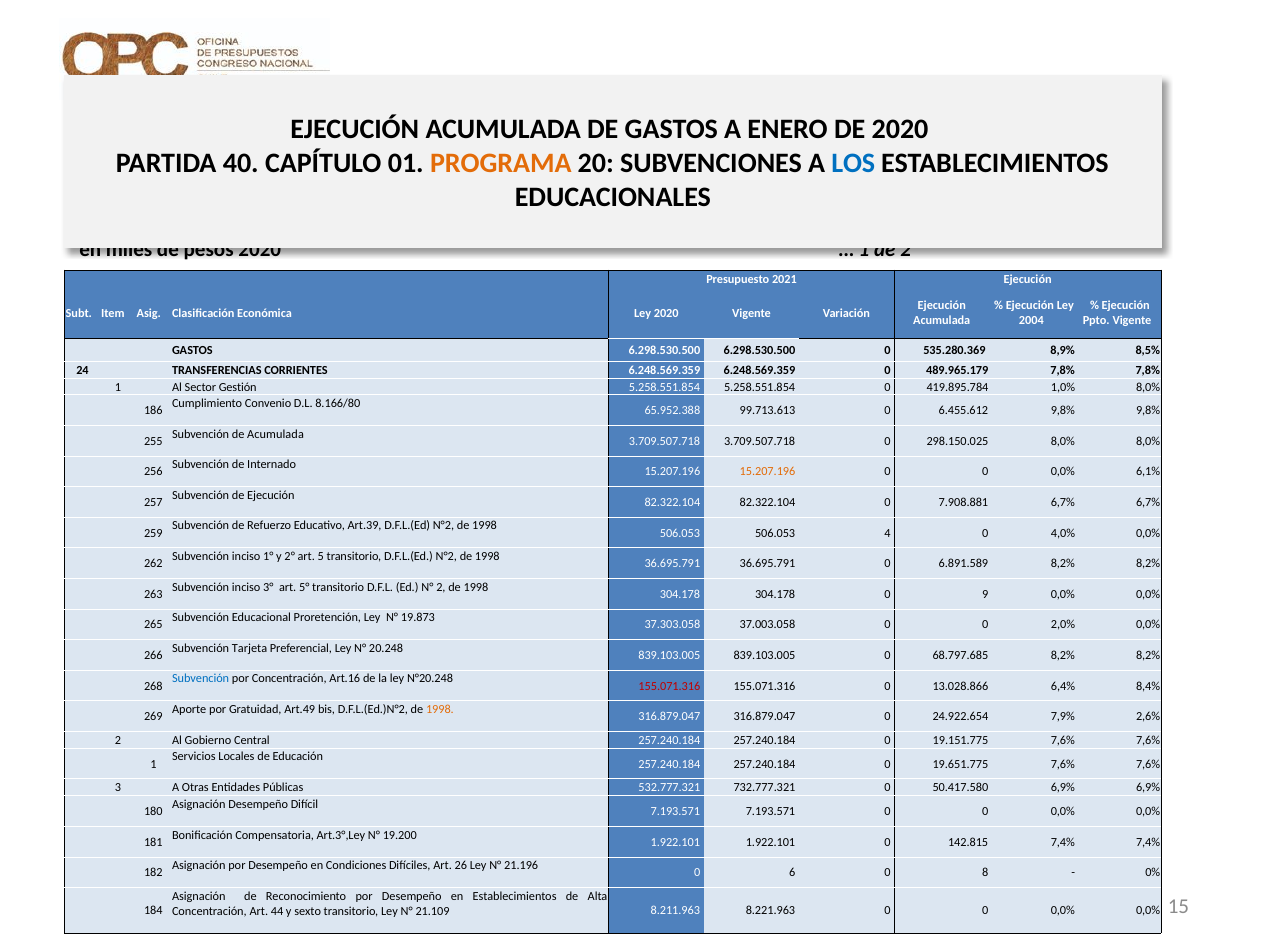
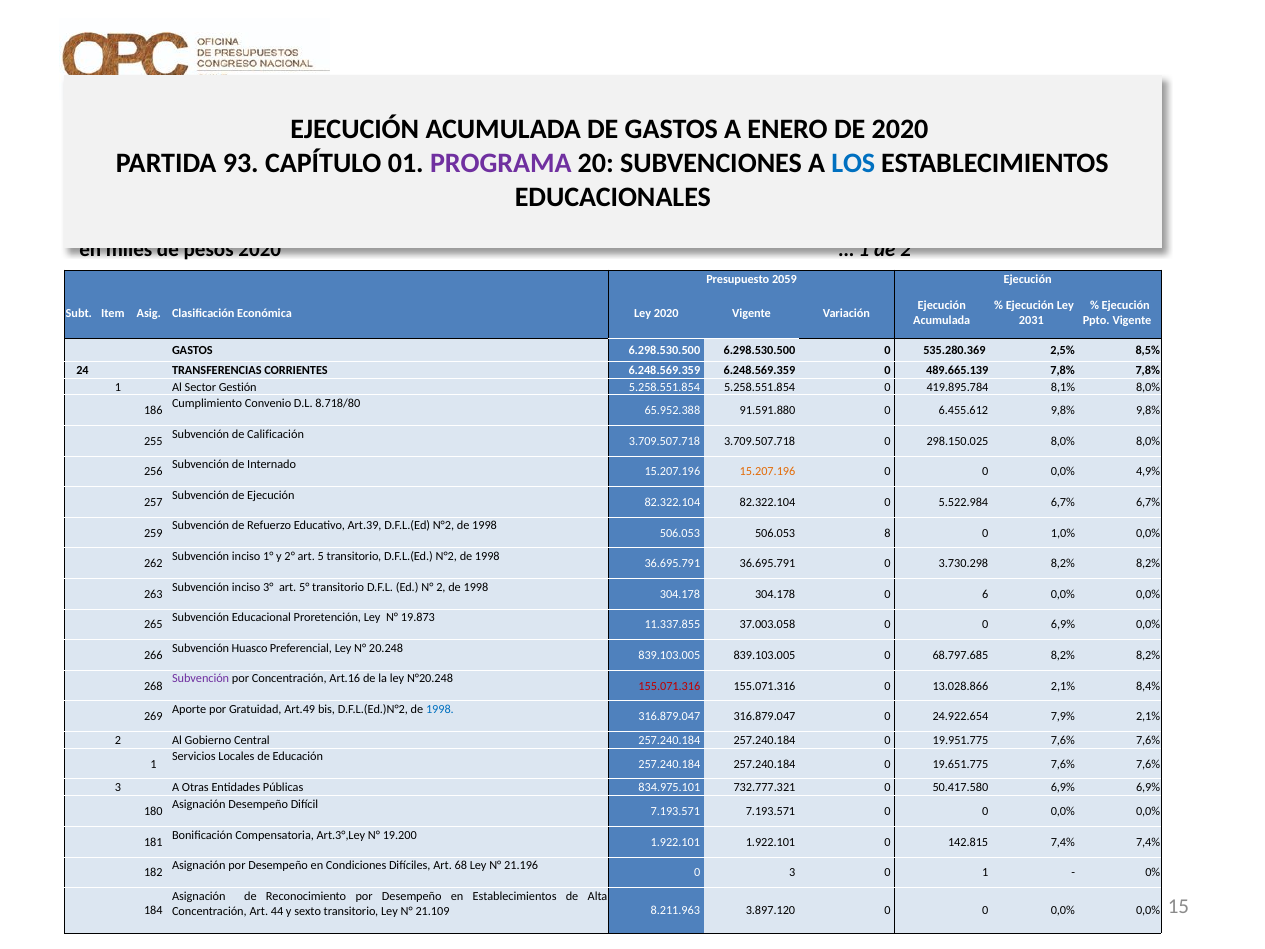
40: 40 -> 93 (241, 163)
PROGRAMA colour: orange -> purple (501, 163)
2021: 2021 -> 2059 (784, 279)
2004: 2004 -> 2031 (1031, 321)
8,9%: 8,9% -> 2,5% (1063, 350)
489.965.179: 489.965.179 -> 489.665.139 (957, 370)
1,0%: 1,0% -> 8,1% (1063, 387)
8.166/80: 8.166/80 -> 8.718/80 (338, 403)
99.713.613: 99.713.613 -> 91.591.880 (768, 411)
de Acumulada: Acumulada -> Calificación (276, 434)
6,1%: 6,1% -> 4,9% (1148, 472)
7.908.881: 7.908.881 -> 5.522.984 (963, 502)
4: 4 -> 8 (887, 533)
4,0%: 4,0% -> 1,0% (1063, 533)
6.891.589: 6.891.589 -> 3.730.298 (963, 564)
9: 9 -> 6 (985, 594)
37.303.058: 37.303.058 -> 11.337.855 (672, 625)
0 2,0%: 2,0% -> 6,9% (1063, 625)
Tarjeta: Tarjeta -> Huasco (250, 648)
Subvención colour: blue -> purple (201, 679)
13.028.866 6,4%: 6,4% -> 2,1% (1063, 686)
1998 colour: orange -> blue (440, 709)
7,9% 2,6%: 2,6% -> 2,1% (1148, 716)
19.151.775: 19.151.775 -> 19.951.775 (960, 740)
532.777.321: 532.777.321 -> 834.975.101 (669, 788)
26: 26 -> 68 (461, 865)
0 6: 6 -> 3 (792, 873)
0 8: 8 -> 1 (985, 873)
8.221.963: 8.221.963 -> 3.897.120 (770, 911)
